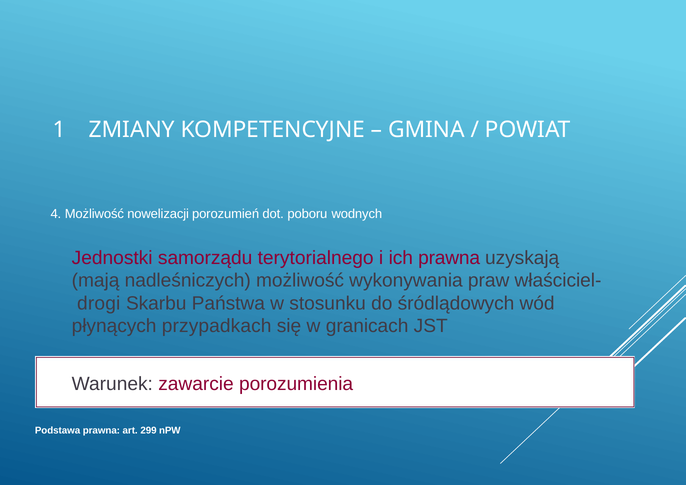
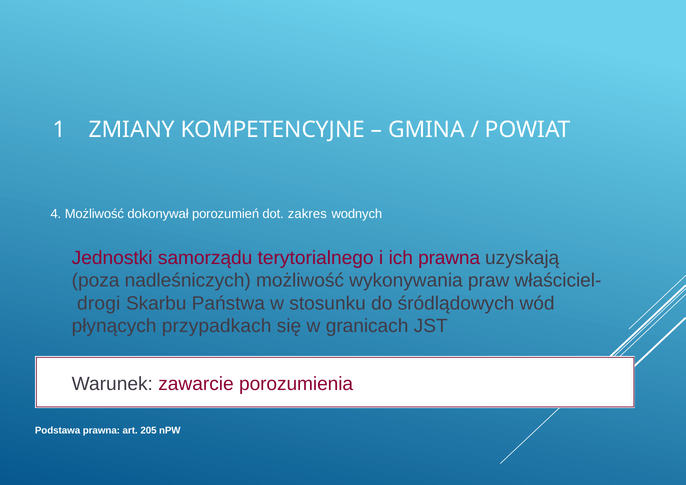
nowelizacji: nowelizacji -> dokonywał (158, 214)
poboru: poboru -> zakres (307, 214)
mają: mają -> poza (96, 281)
299: 299 -> 205 (149, 431)
